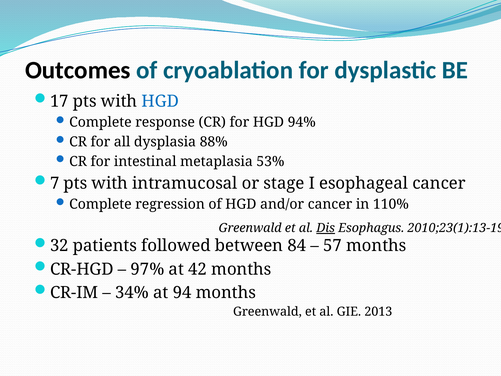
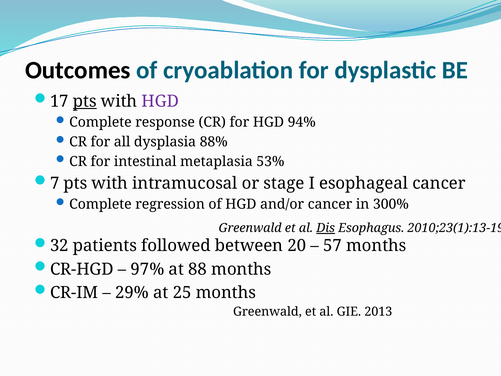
pts underline: none -> present (85, 101)
HGD colour: blue -> purple (160, 101)
110%: 110% -> 300% (391, 204)
84: 84 -> 20 (297, 246)
42: 42 -> 88 (198, 269)
34%: 34% -> 29% (132, 292)
94: 94 -> 25 (182, 292)
